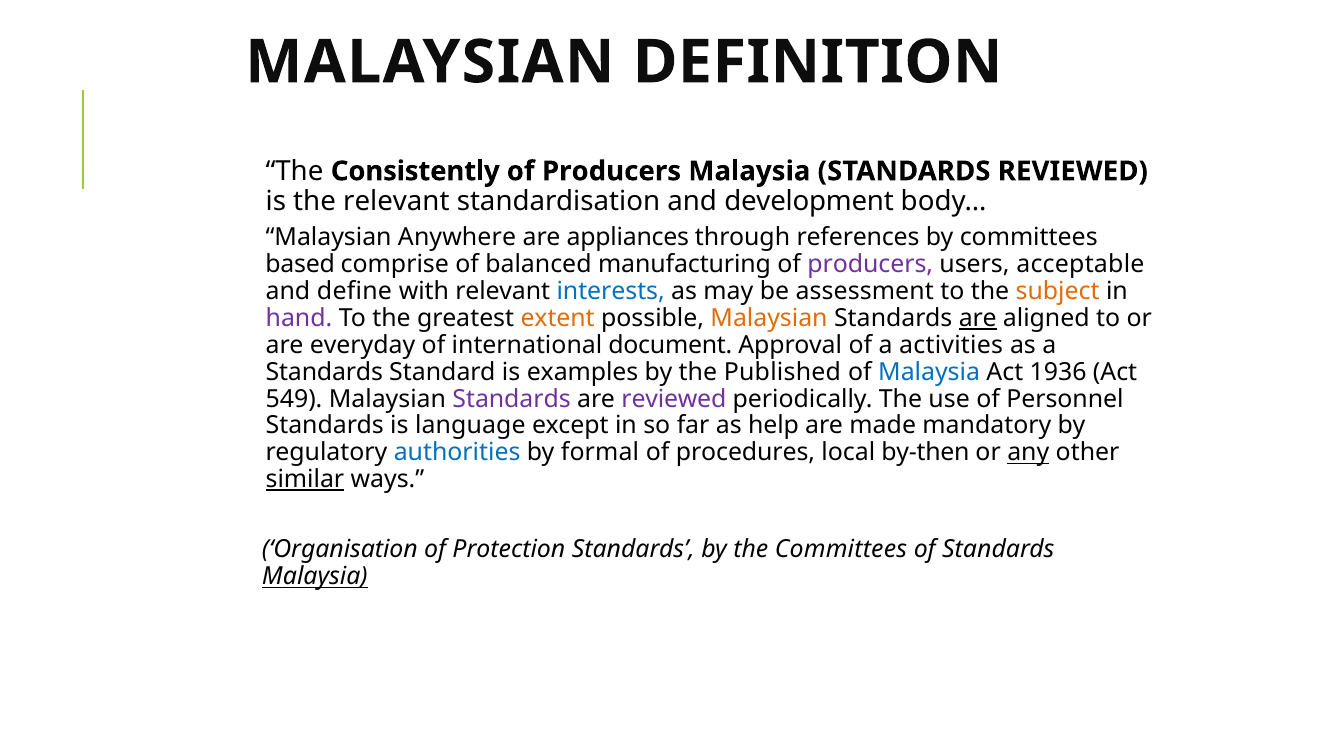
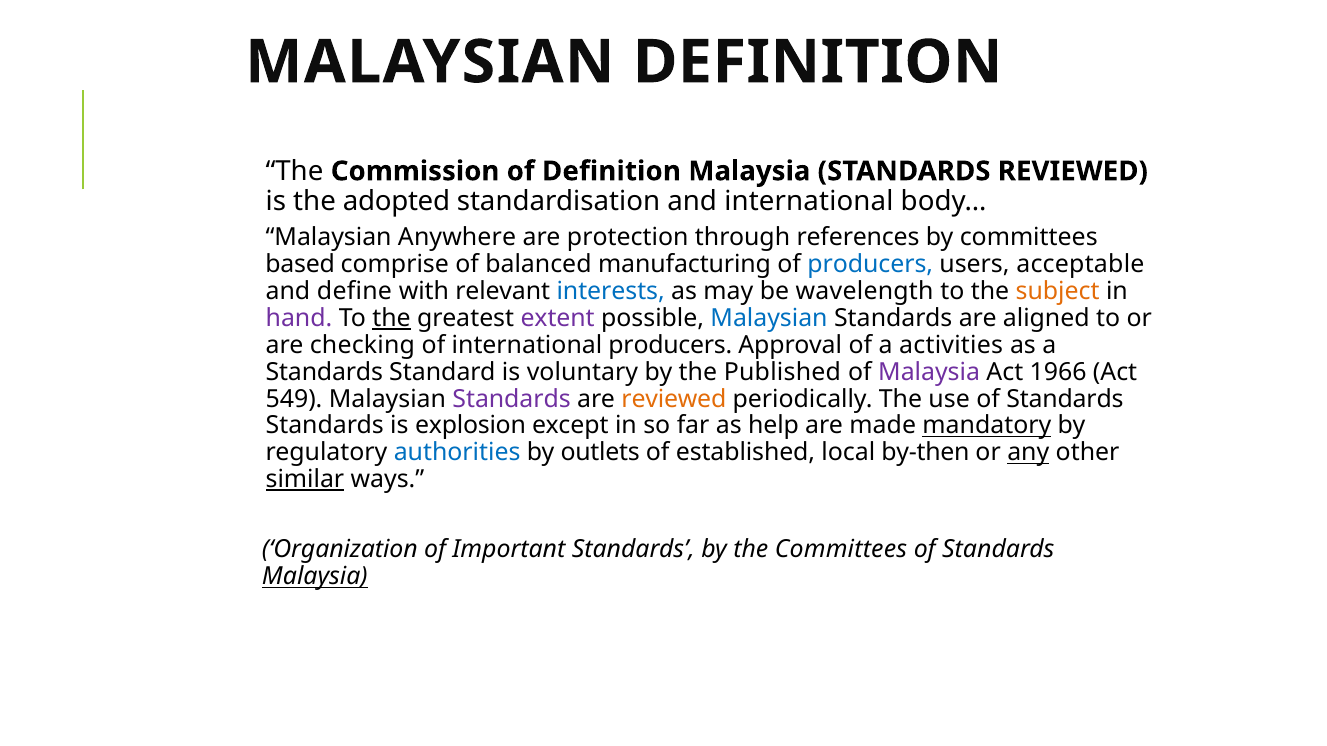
Consistently: Consistently -> Commission (415, 171)
Producers: Producers -> Definition (611, 171)
the relevant: relevant -> adopted (396, 201)
and development: development -> international (809, 201)
appliances: appliances -> protection (628, 238)
producers colour: purple -> blue (870, 265)
assessment: assessment -> wavelength (865, 292)
the underline: none -> present (391, 318)
extent colour: orange -> purple (558, 318)
Malaysian colour: orange -> blue (769, 318)
are underline: present -> none (978, 318)
everyday: everyday -> checking (362, 345)
international document: document -> producers (670, 345)
examples: examples -> voluntary (582, 372)
Malaysia colour: blue -> purple (929, 372)
1936: 1936 -> 1966 (1058, 372)
reviewed colour: purple -> orange (674, 399)
use of Personnel: Personnel -> Standards (1065, 399)
language: language -> explosion (470, 426)
mandatory underline: none -> present (987, 426)
formal: formal -> outlets (600, 453)
procedures: procedures -> established (745, 453)
Organisation: Organisation -> Organization (340, 550)
Protection: Protection -> Important (509, 550)
